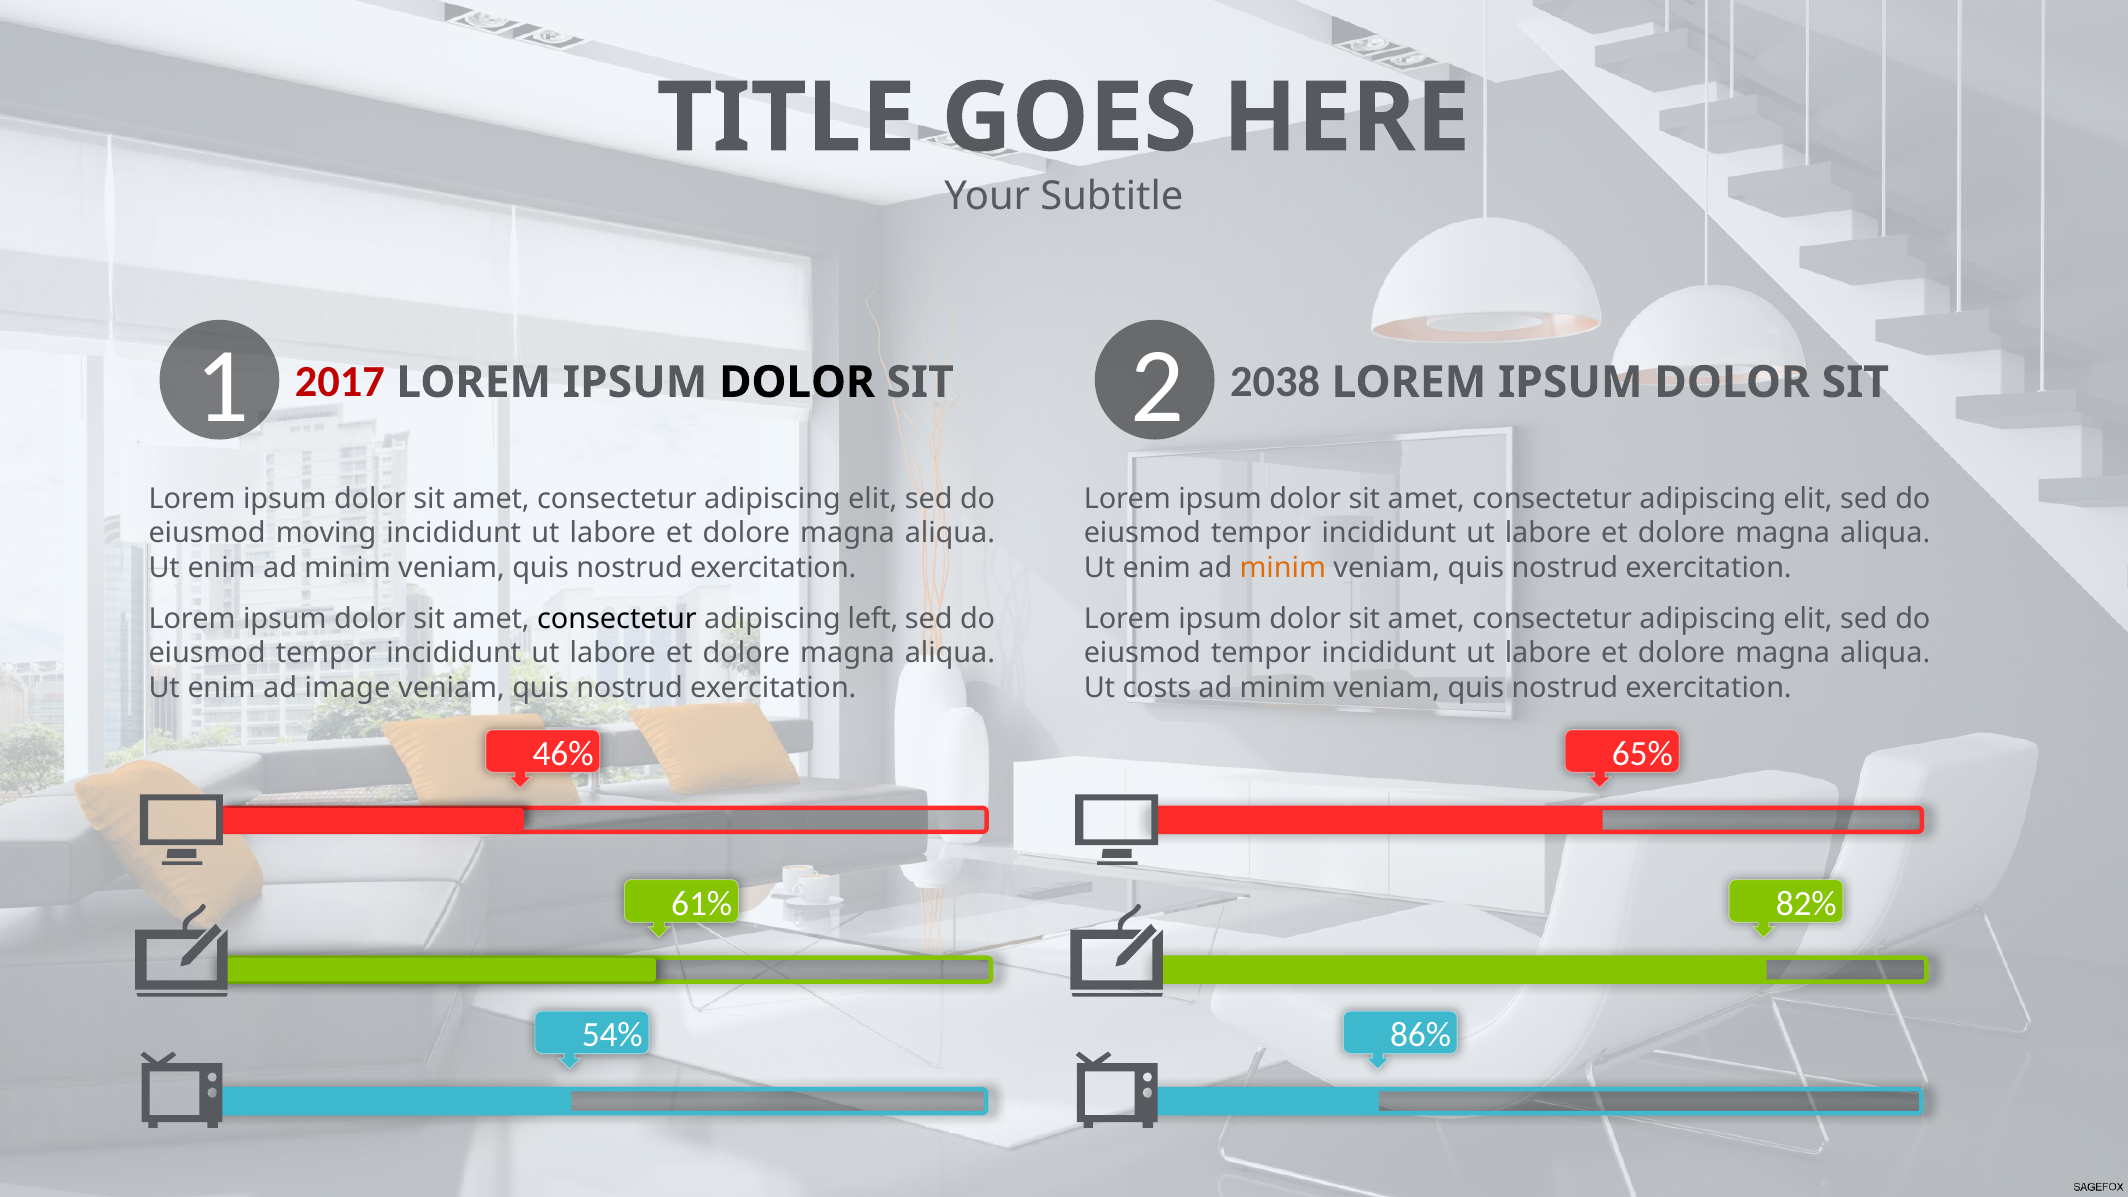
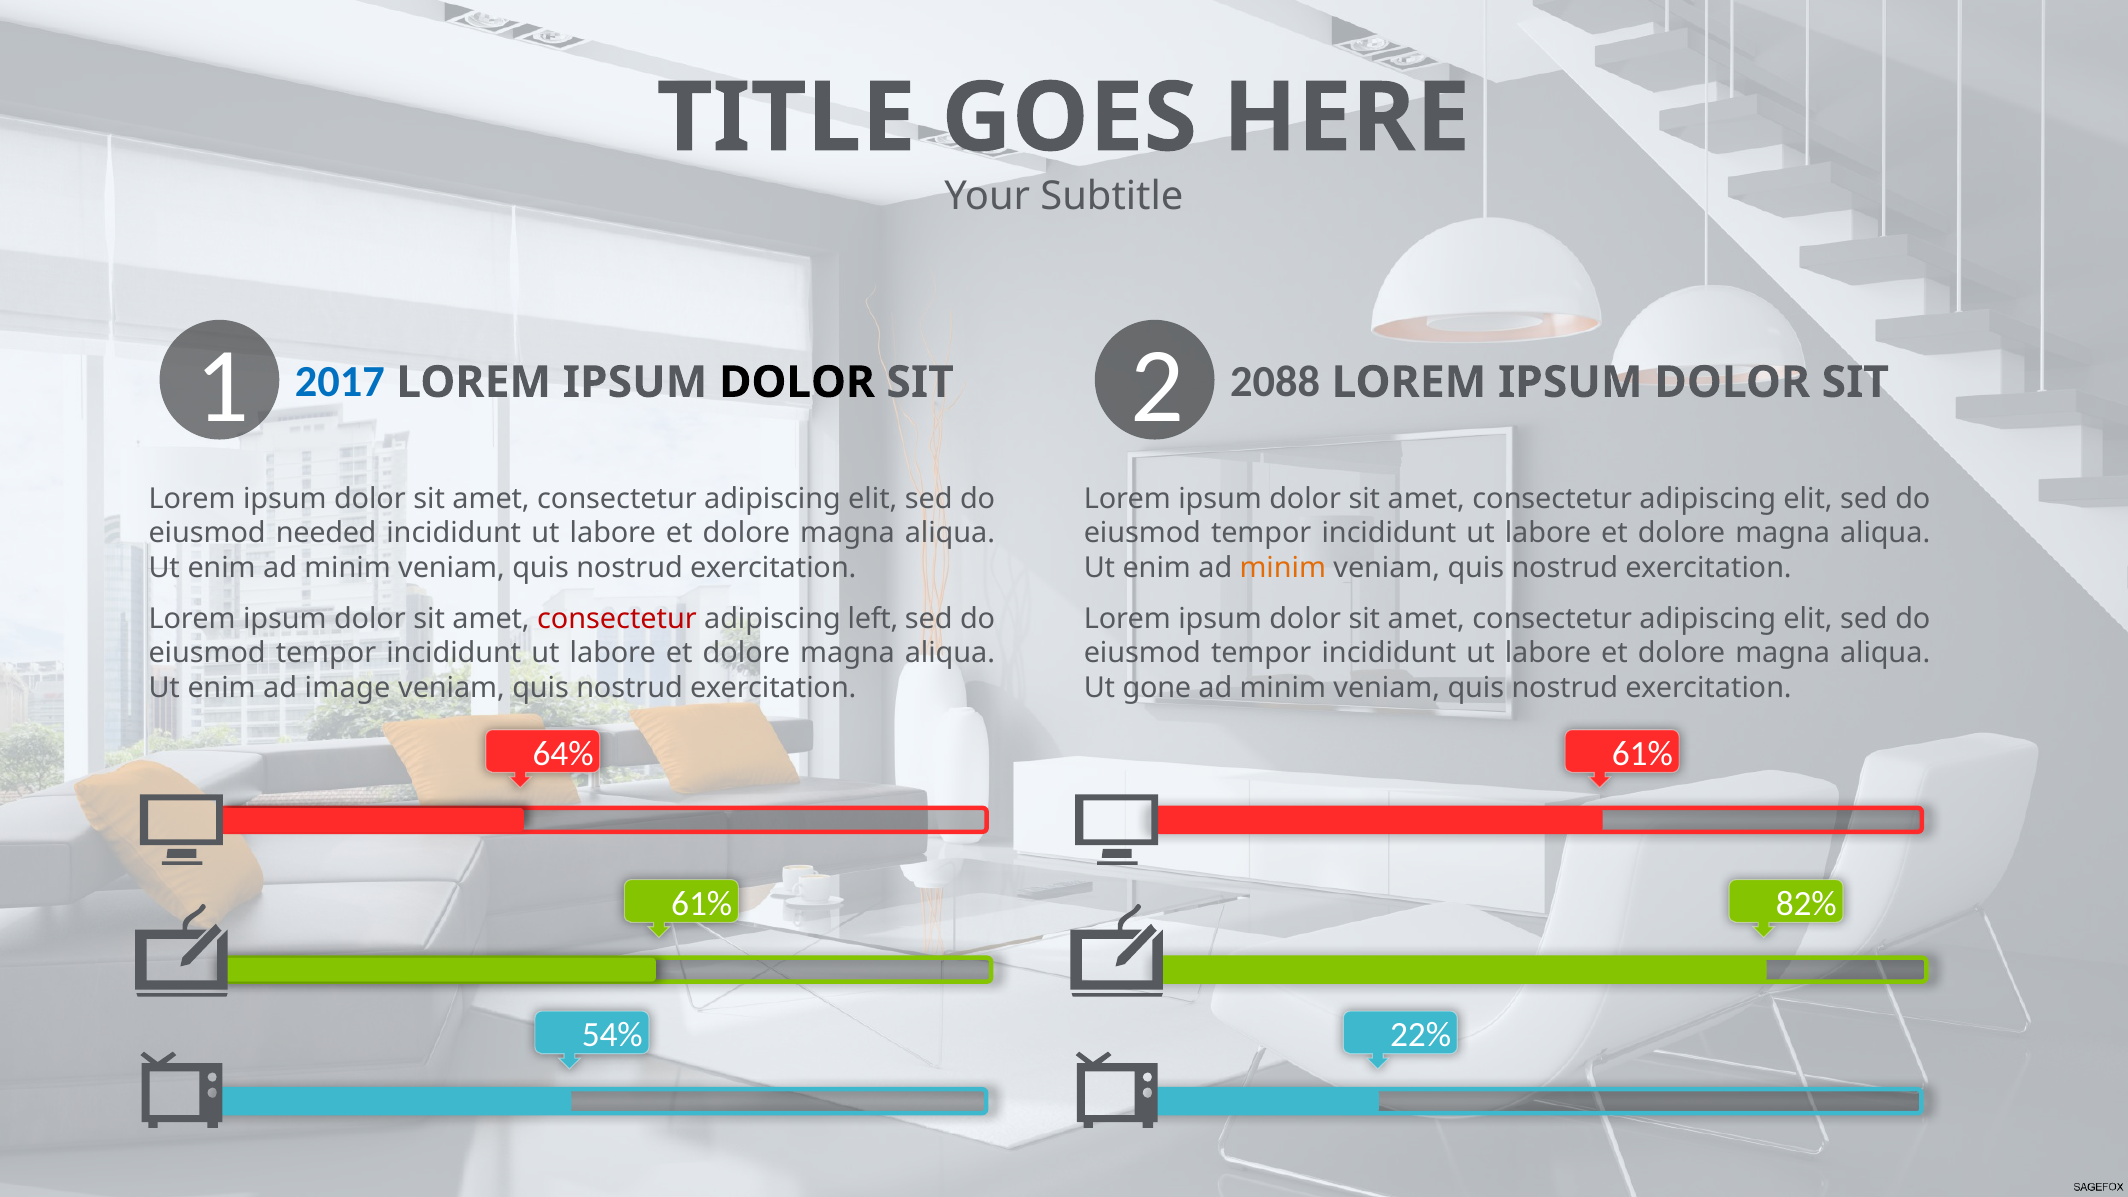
2017 colour: red -> blue (340, 382)
2038: 2038 -> 2088 (1275, 382)
moving: moving -> needed (326, 533)
consectetur colour: black -> red (617, 619)
costs: costs -> gone (1157, 688)
46%: 46% -> 64% (563, 754)
65%: 65% -> 61% (1642, 754)
86%: 86% -> 22% (1421, 1035)
